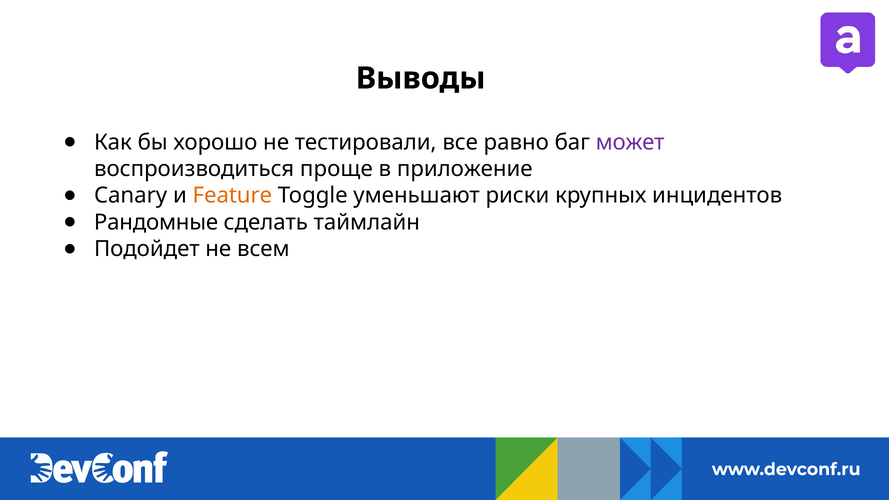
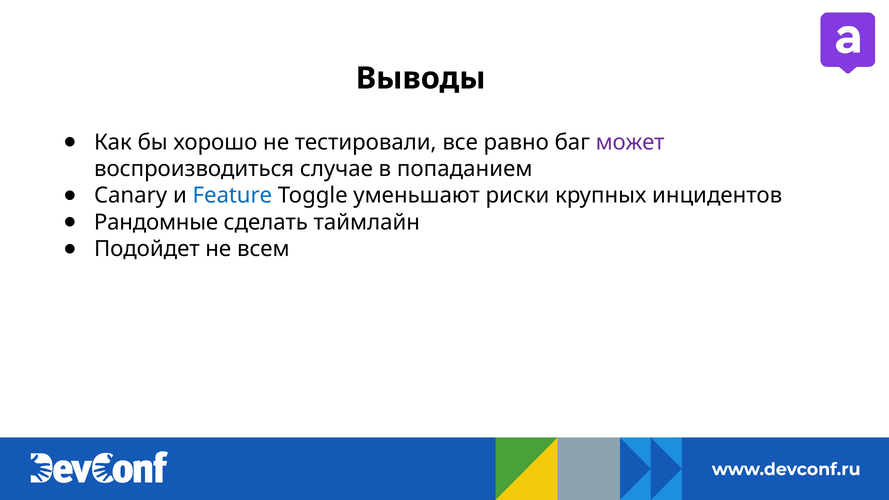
проще: проще -> случае (336, 169)
приложение: приложение -> попаданием (465, 169)
Feature colour: orange -> blue (232, 196)
